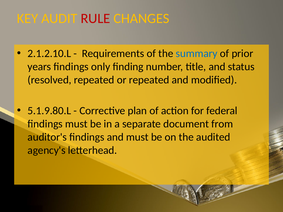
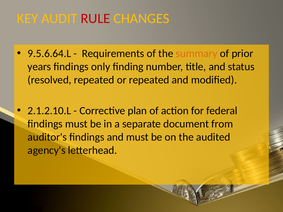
2.1.2.10.L: 2.1.2.10.L -> 9.5.6.64.L (49, 53)
summary colour: blue -> orange (197, 53)
5.1.9.80.L: 5.1.9.80.L -> 2.1.2.10.L (49, 111)
